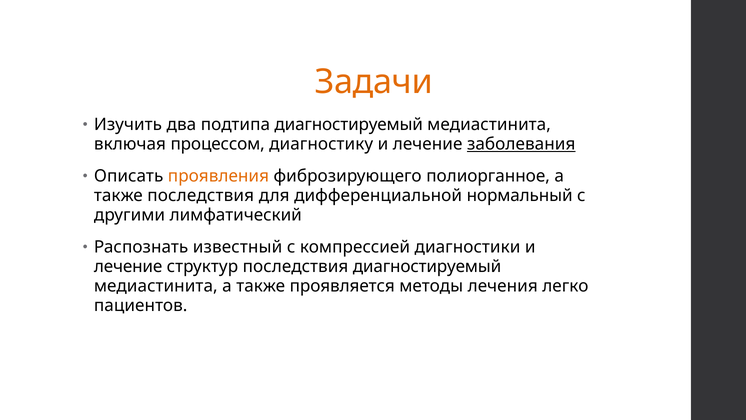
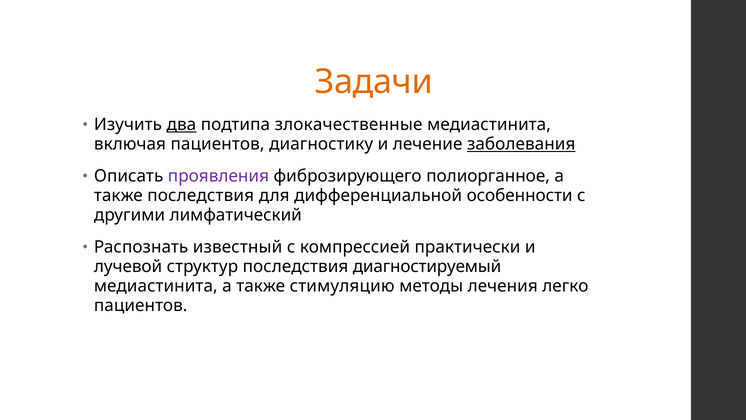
два underline: none -> present (181, 125)
подтипа диагностируемый: диагностируемый -> злокачественные (349, 125)
включая процессом: процессом -> пациентов (218, 144)
проявления colour: orange -> purple (218, 176)
нормальный: нормальный -> особенности (520, 195)
диагностики: диагностики -> практически (467, 247)
лечение: лечение -> лучевой (128, 266)
проявляется: проявляется -> стимуляцию (342, 286)
